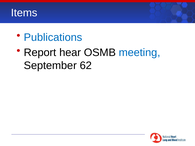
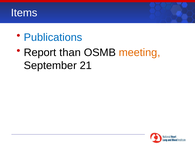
hear: hear -> than (70, 53)
meeting colour: blue -> orange (140, 53)
62: 62 -> 21 (86, 66)
